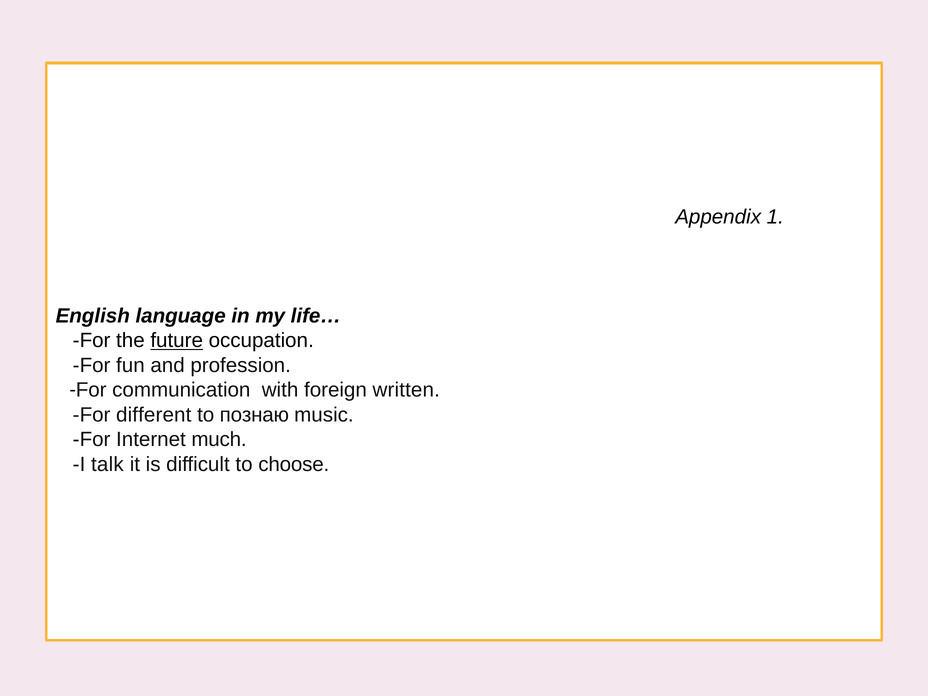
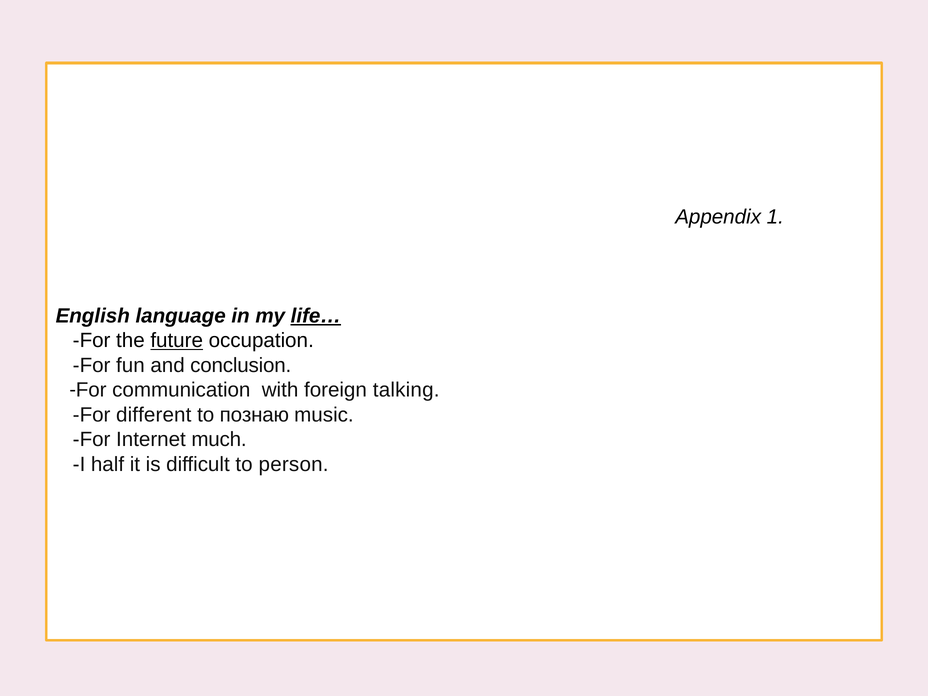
life… underline: none -> present (316, 316)
profession: profession -> conclusion (241, 365)
written: written -> talking (406, 390)
talk: talk -> half (108, 464)
choose: choose -> person (294, 464)
